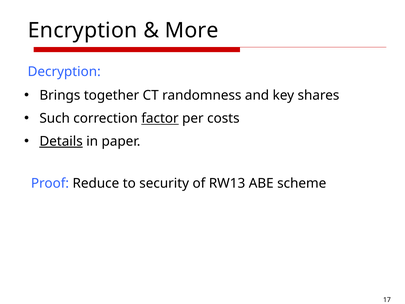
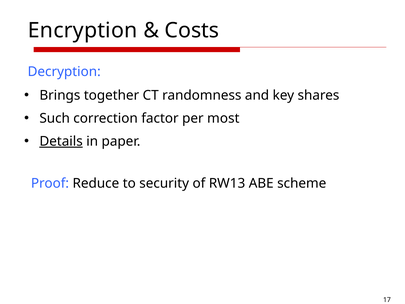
More: More -> Costs (192, 30)
factor underline: present -> none (160, 118)
costs: costs -> most (223, 118)
